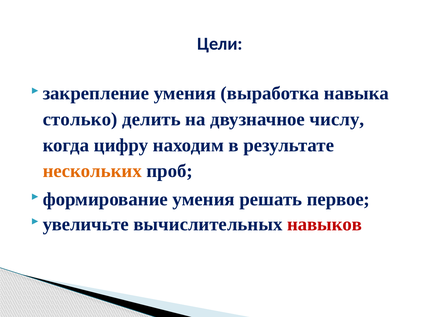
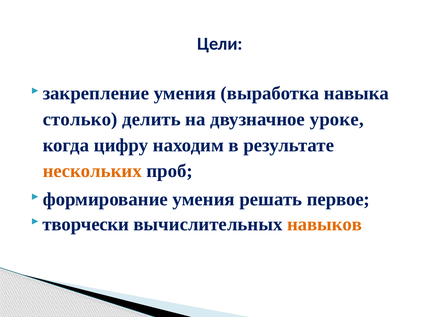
числу: числу -> уроке (337, 119)
увеличьте: увеличьте -> творчески (86, 224)
навыков colour: red -> orange (325, 224)
